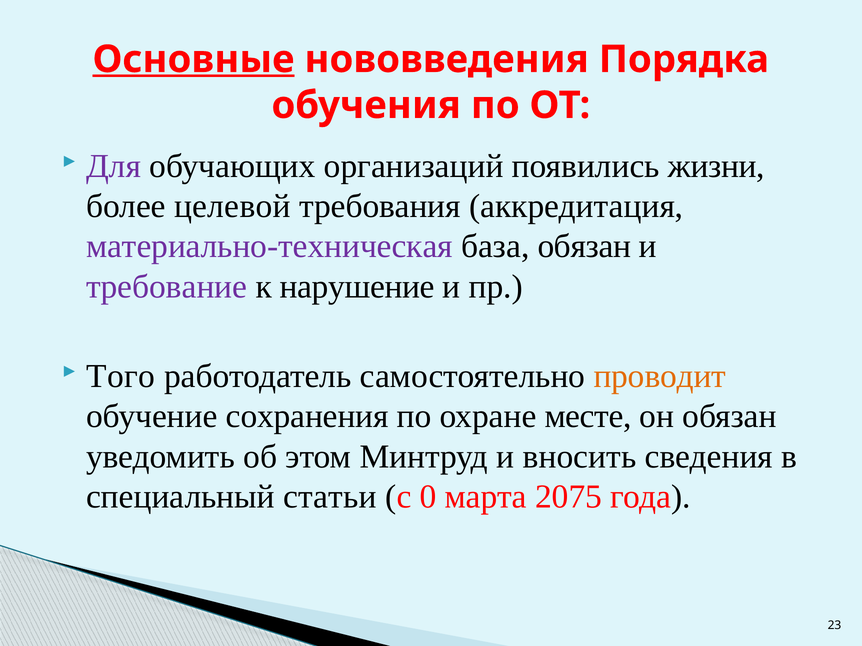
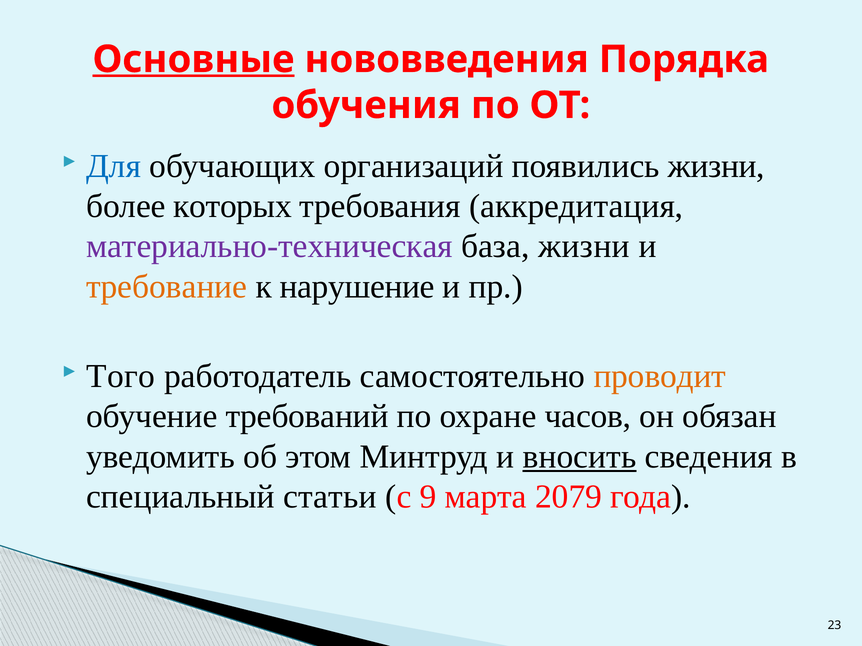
Для colour: purple -> blue (114, 166)
целевой: целевой -> которых (233, 206)
база обязан: обязан -> жизни (584, 247)
требование colour: purple -> orange (167, 287)
сохранения: сохранения -> требований (307, 417)
месте: месте -> часов (588, 417)
вносить underline: none -> present (580, 457)
0: 0 -> 9 (428, 497)
2075: 2075 -> 2079 (569, 497)
